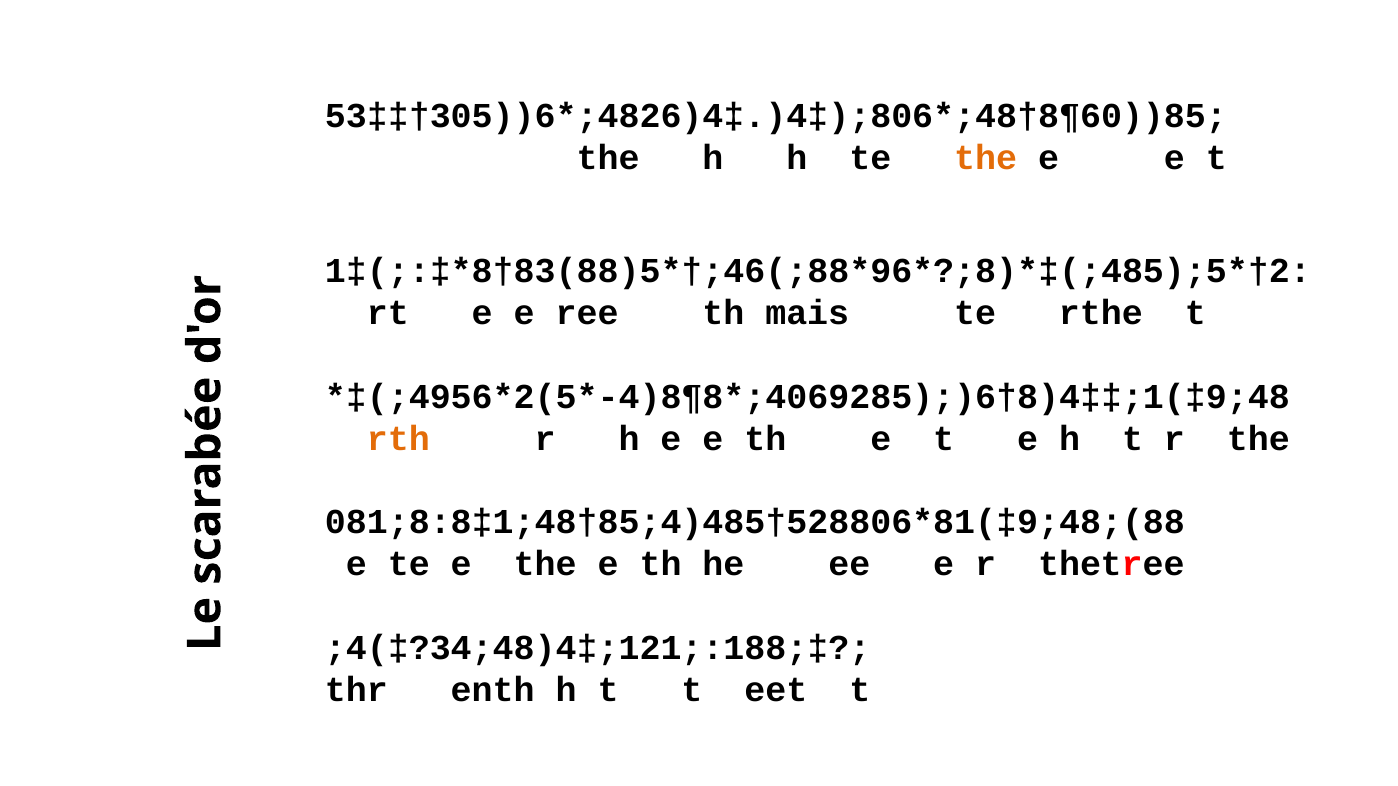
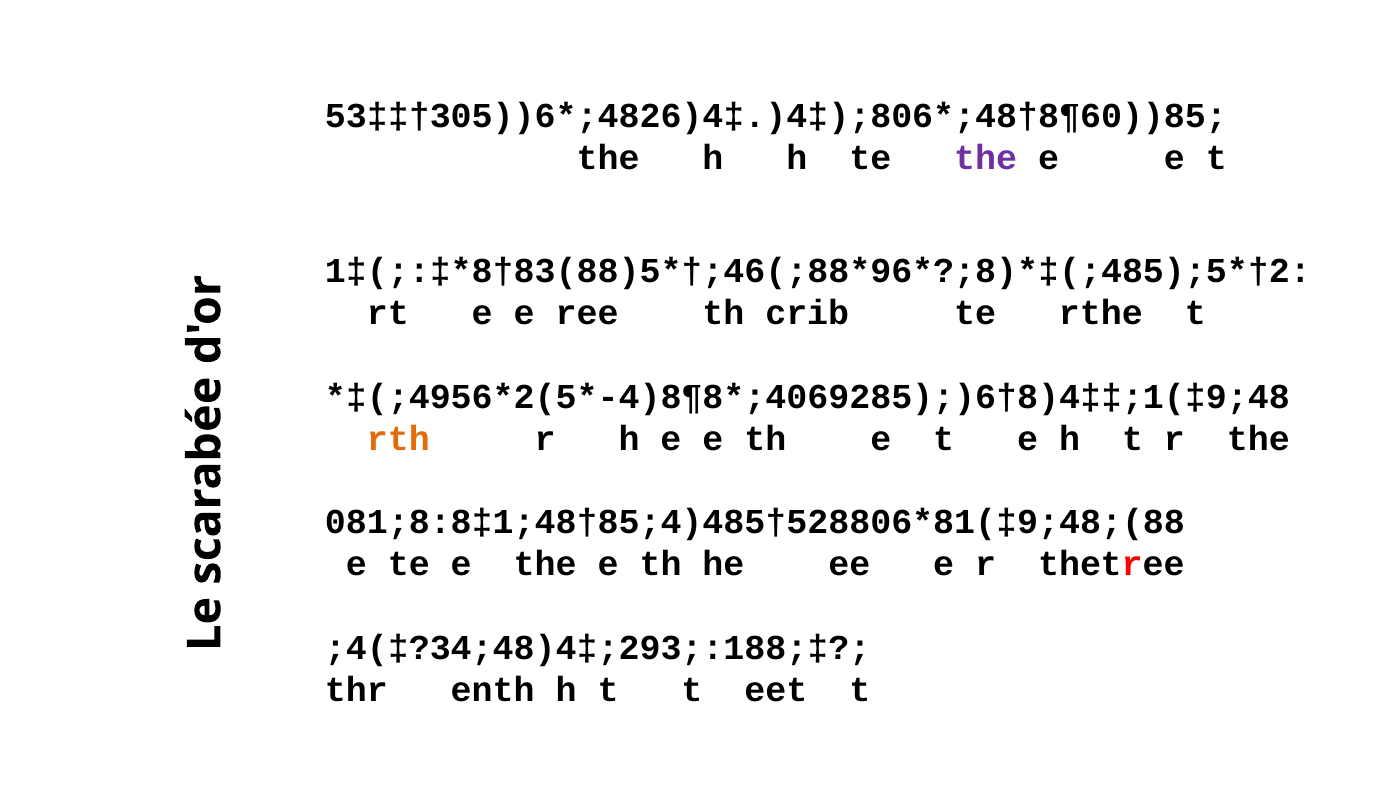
the colour: orange -> purple (986, 158)
mais: mais -> crib (807, 313)
;4(‡?34;48)4‡;121;:188;‡: ;4(‡?34;48)4‡;121;:188;‡ -> ;4(‡?34;48)4‡;293;:188;‡ (598, 648)
